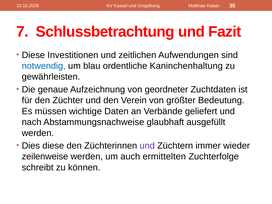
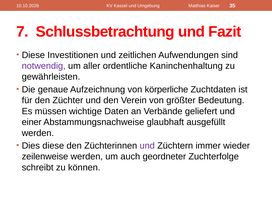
notwendig colour: blue -> purple (44, 66)
blau: blau -> aller (92, 66)
geordneter: geordneter -> körperliche (166, 89)
nach: nach -> einer (32, 122)
ermittelten: ermittelten -> geordneter (164, 157)
